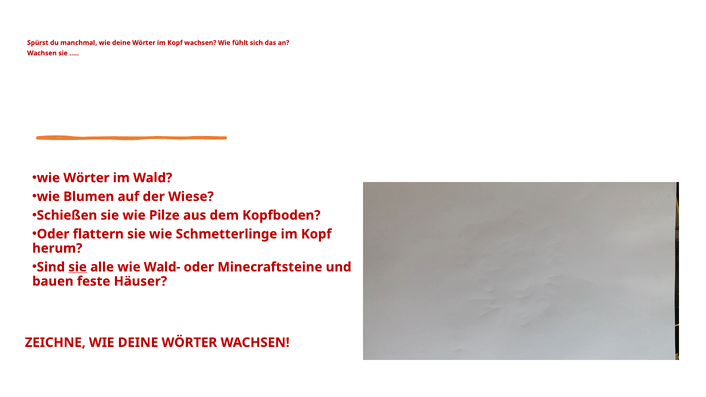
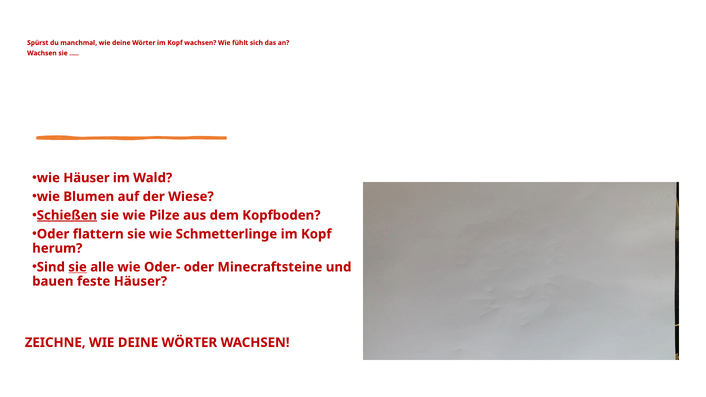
wie Wörter: Wörter -> Häuser (86, 178)
Schießen underline: none -> present (67, 215)
Wald-: Wald- -> Oder- (162, 267)
